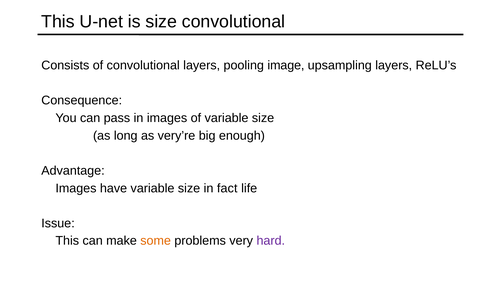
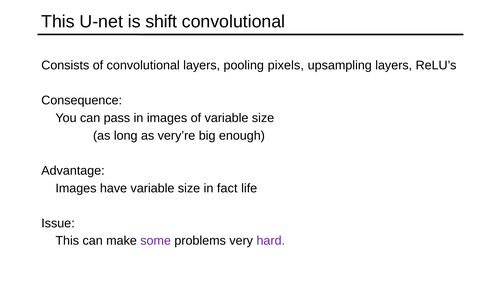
is size: size -> shift (161, 22)
image: image -> pixels (286, 65)
some colour: orange -> purple (156, 241)
